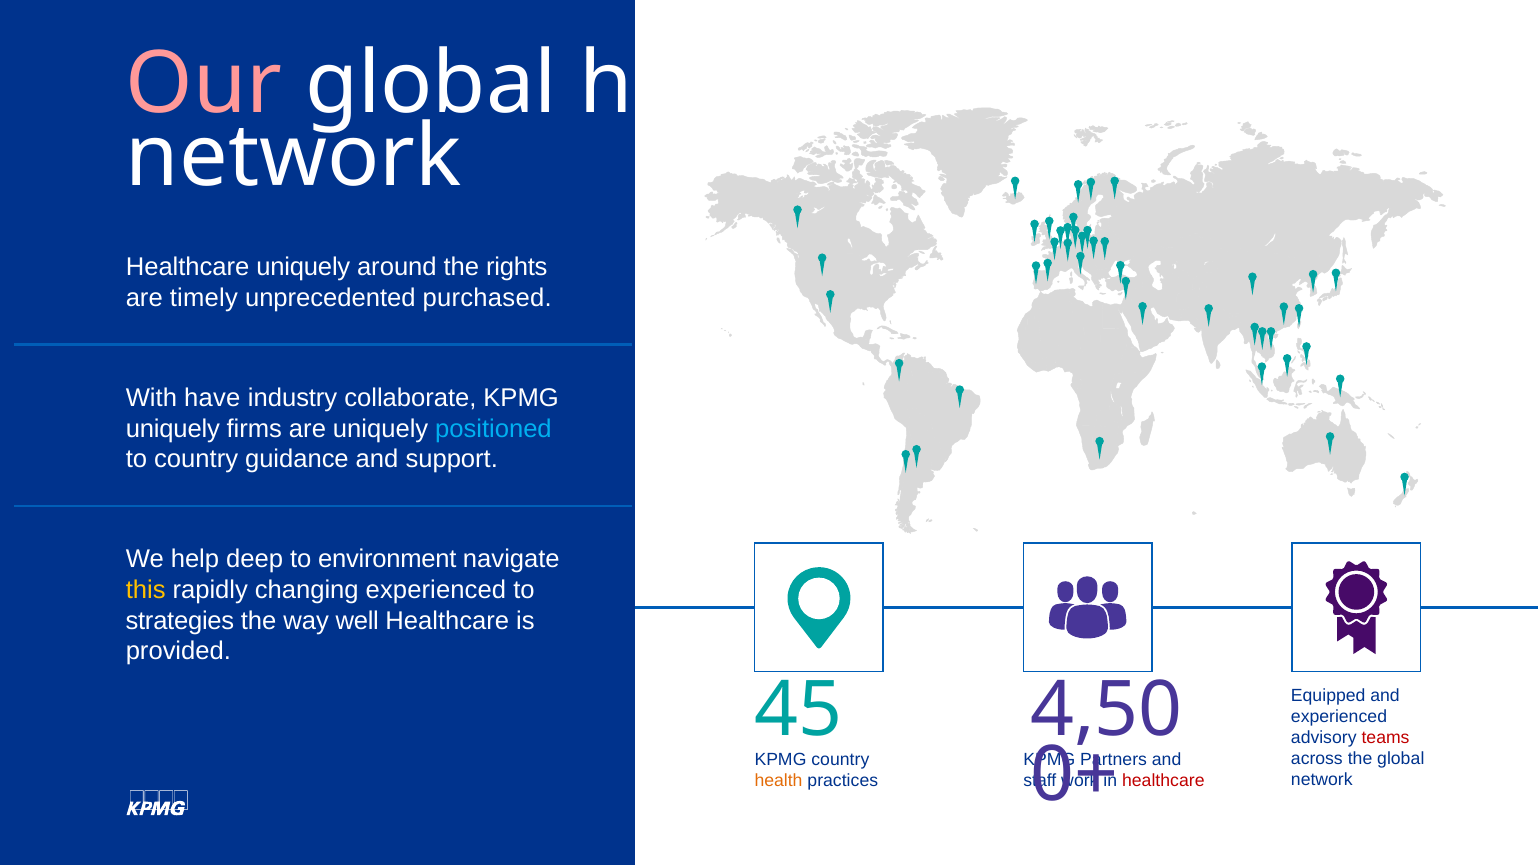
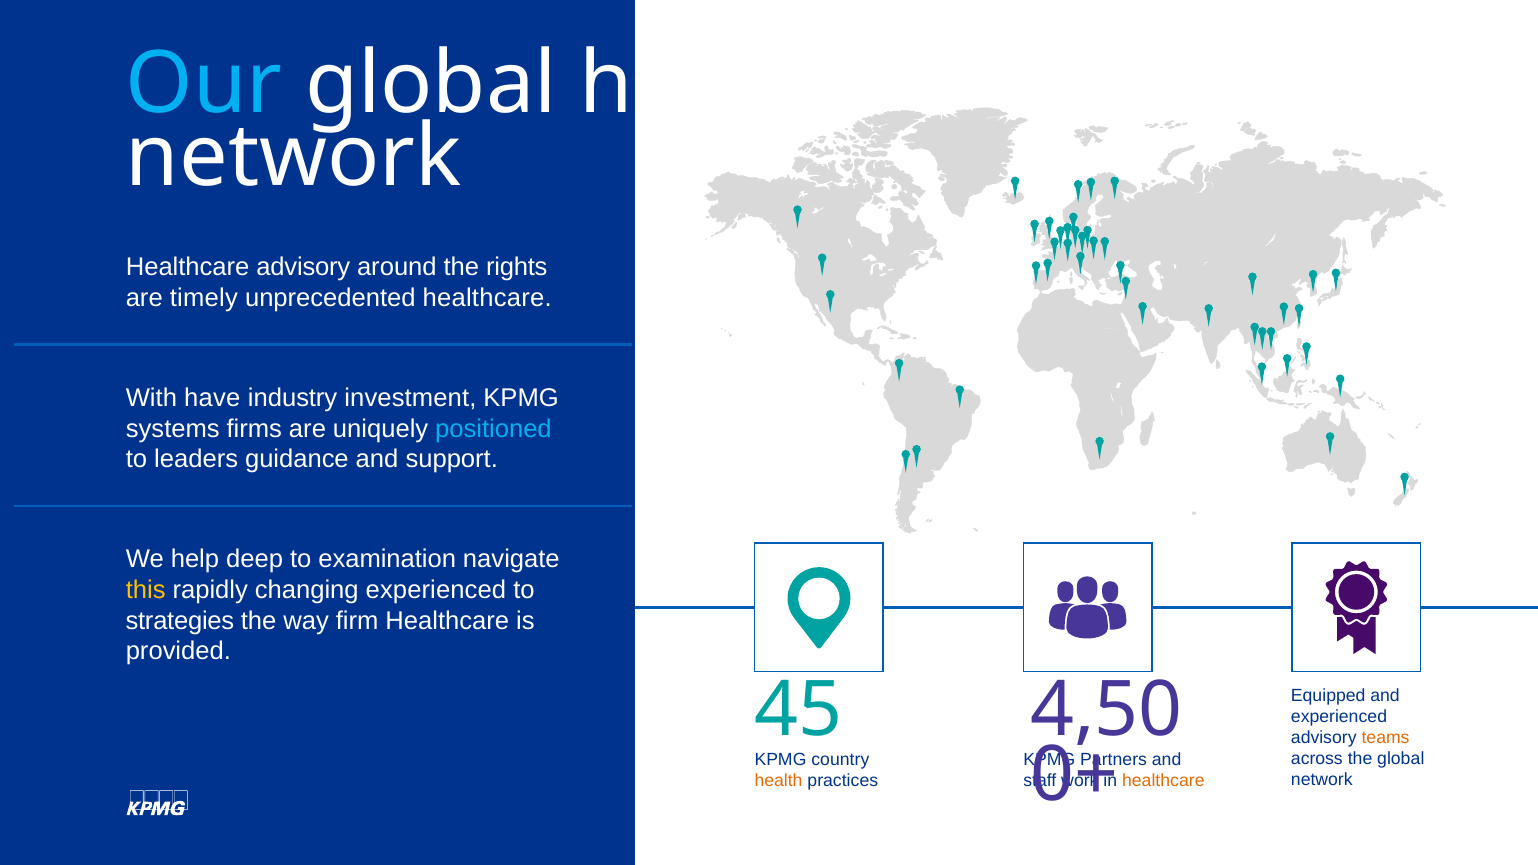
Our colour: pink -> light blue (204, 84)
Healthcare uniquely: uniquely -> advisory (303, 267)
unprecedented purchased: purchased -> healthcare (487, 298)
collaborate: collaborate -> investment (410, 398)
uniquely: uniquely -> systems (173, 429)
to country: country -> leaders (196, 459)
environment: environment -> examination (387, 559)
well: well -> firm (357, 621)
teams colour: red -> orange (1386, 738)
healthcare colour: red -> orange (1163, 781)
